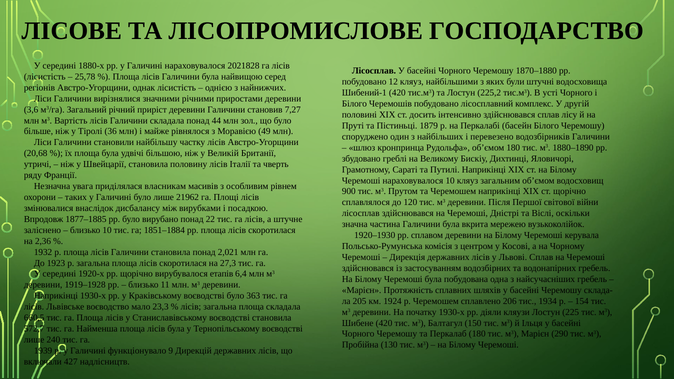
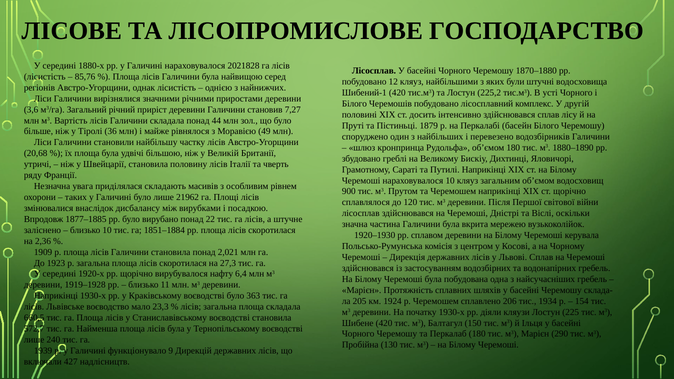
25,78: 25,78 -> 85,76 (85, 77)
власникам: власникам -> складають (165, 186)
1932: 1932 -> 1909 (43, 252)
етапів: етапів -> нафту (222, 274)
